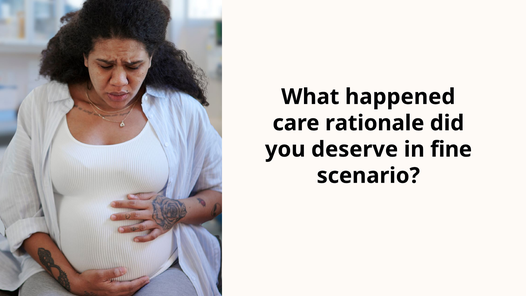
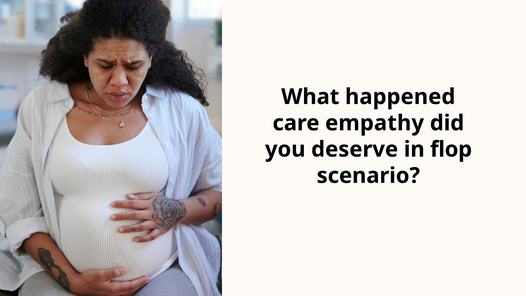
rationale: rationale -> empathy (375, 123)
fine: fine -> flop (451, 149)
